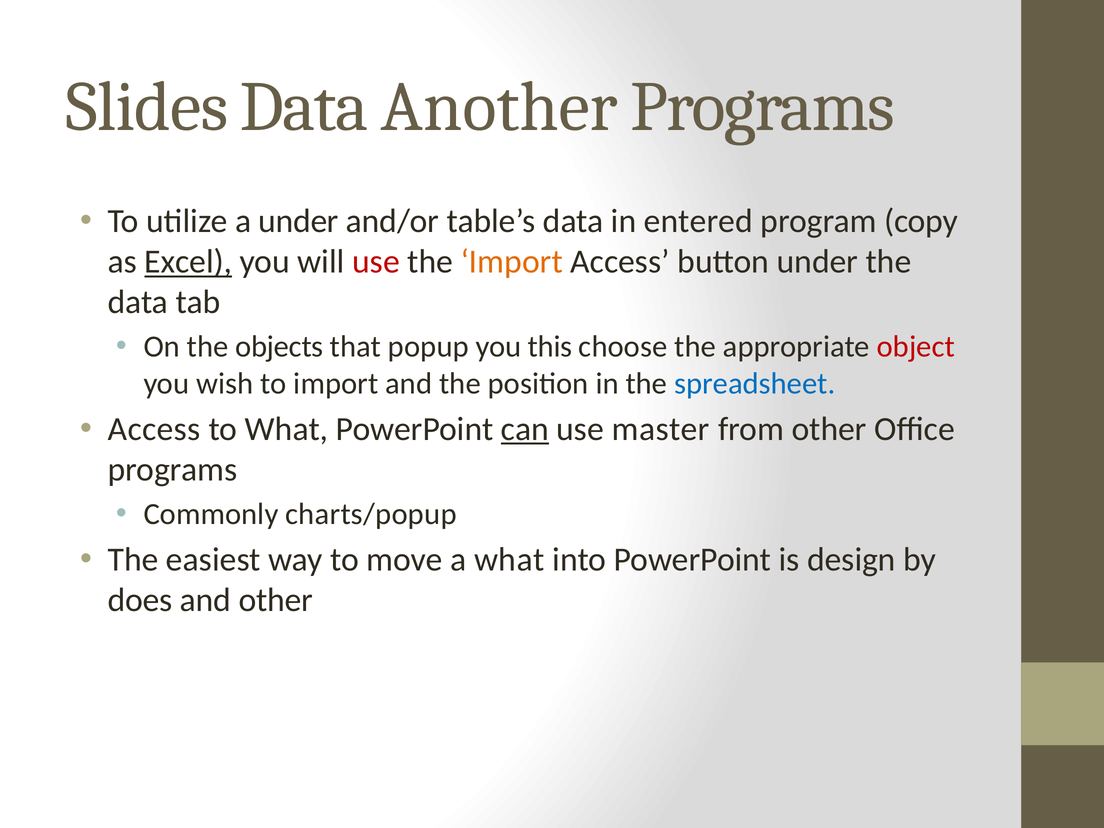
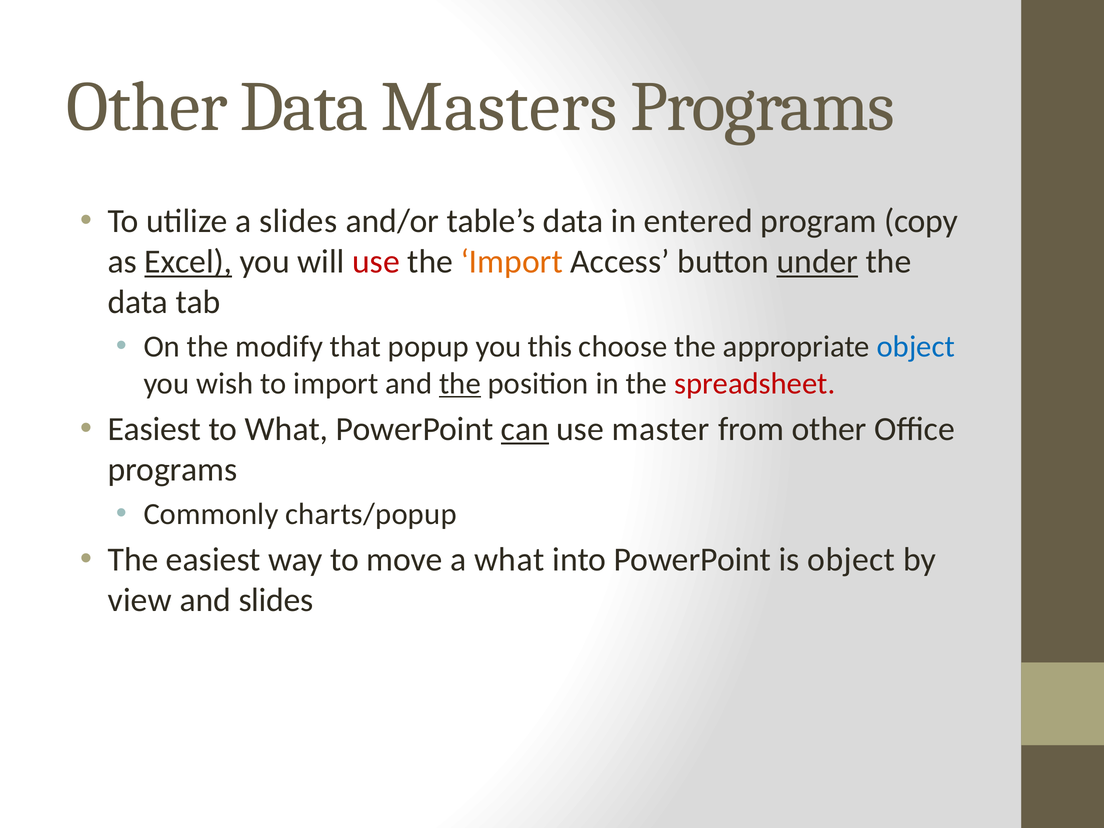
Slides: Slides -> Other (147, 107)
Another: Another -> Masters (499, 107)
a under: under -> slides (298, 221)
under underline: none -> present (817, 262)
objects: objects -> modify (279, 347)
object colour: red -> blue (916, 347)
the underline: none -> present (460, 384)
spreadsheet colour: blue -> red (755, 384)
Access: Access -> Easiest (154, 429)
is design: design -> object (851, 560)
does: does -> view (140, 600)
and other: other -> slides (276, 600)
